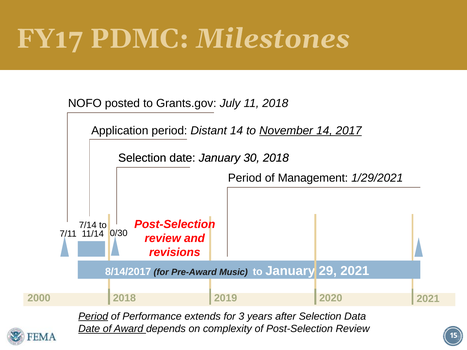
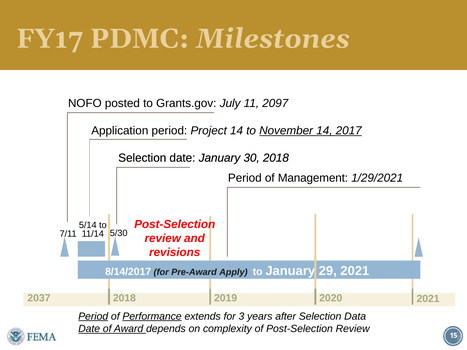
11 2018: 2018 -> 2097 (275, 104)
Distant: Distant -> Project (209, 131)
7/14: 7/14 -> 5/14 (88, 225)
0/30: 0/30 -> 5/30 (119, 233)
Music: Music -> Apply (233, 272)
2000: 2000 -> 2037 (39, 298)
Performance underline: none -> present (152, 317)
